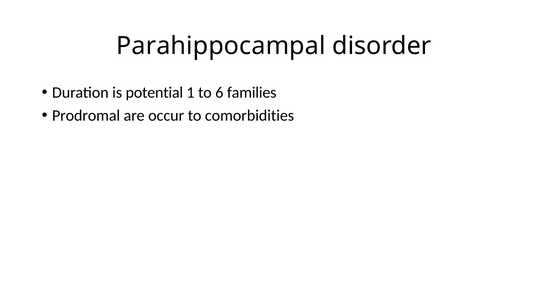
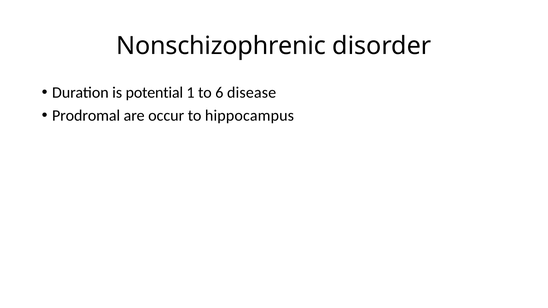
Parahippocampal: Parahippocampal -> Nonschizophrenic (221, 46)
families: families -> disease (252, 93)
comorbidities: comorbidities -> hippocampus (249, 116)
